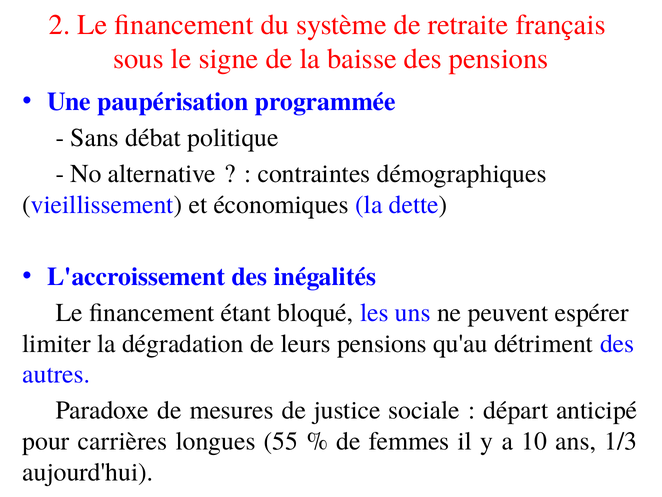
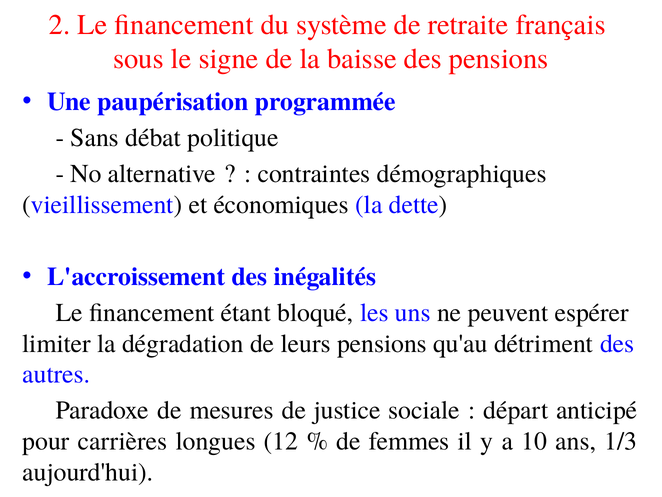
55: 55 -> 12 (281, 441)
